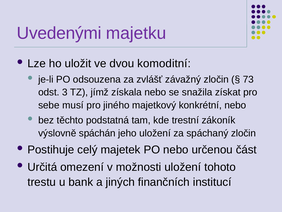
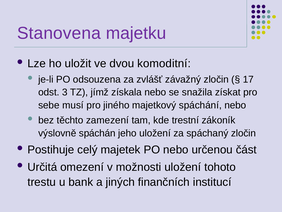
Uvedenými: Uvedenými -> Stanovena (59, 33)
73: 73 -> 17 (248, 79)
konkrétní: konkrétní -> spáchání (200, 105)
podstatná: podstatná -> zamezení (107, 120)
